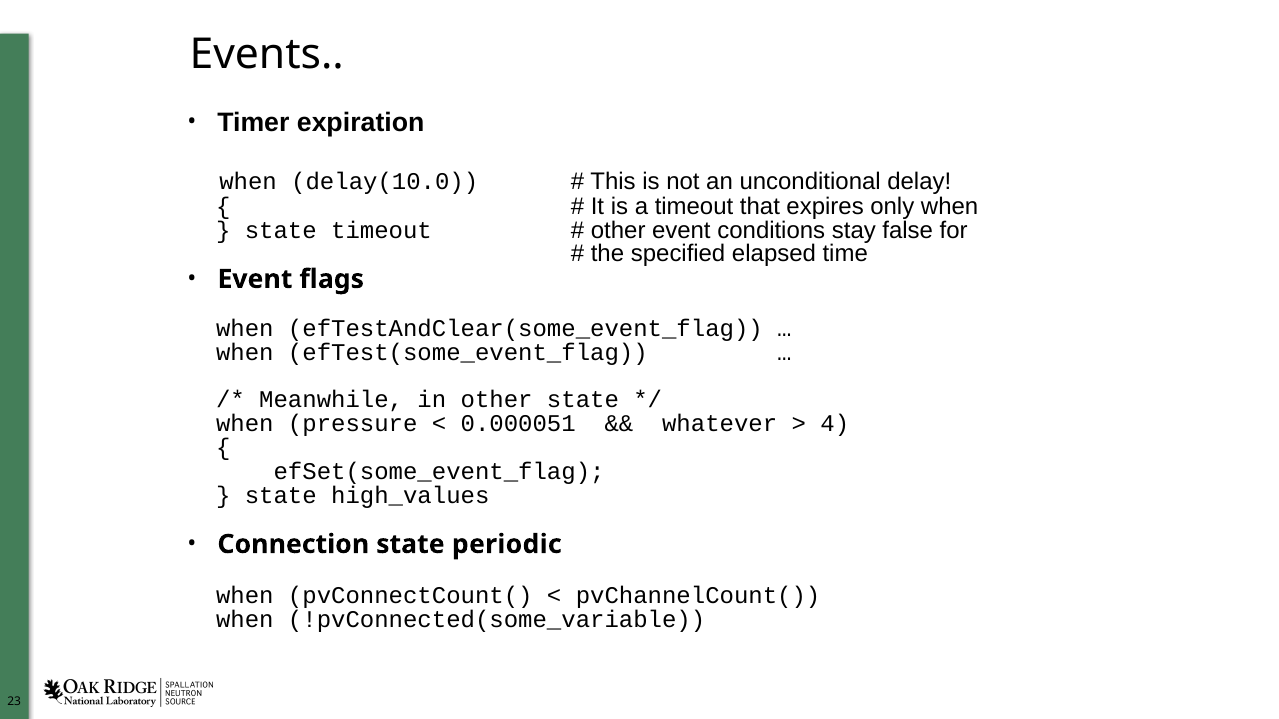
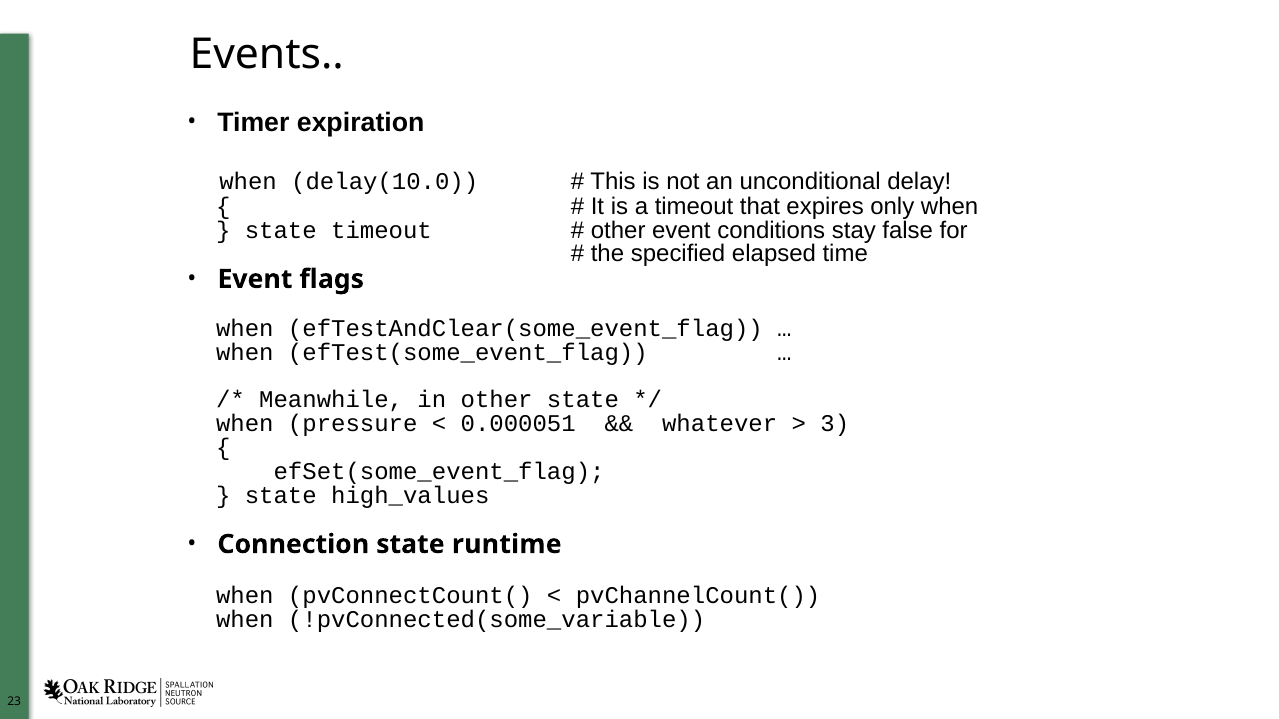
4: 4 -> 3 (835, 424)
periodic: periodic -> runtime (507, 545)
